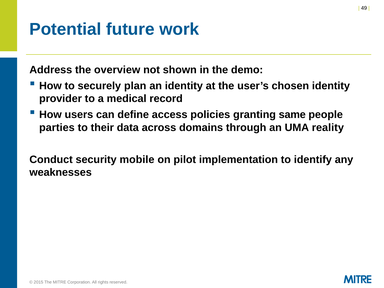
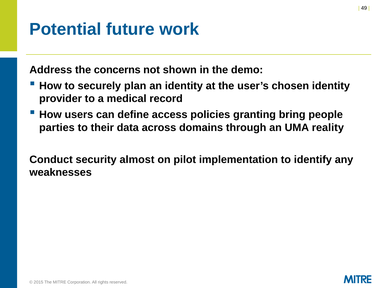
overview: overview -> concerns (117, 70)
same: same -> bring (292, 115)
mobile: mobile -> almost (137, 160)
